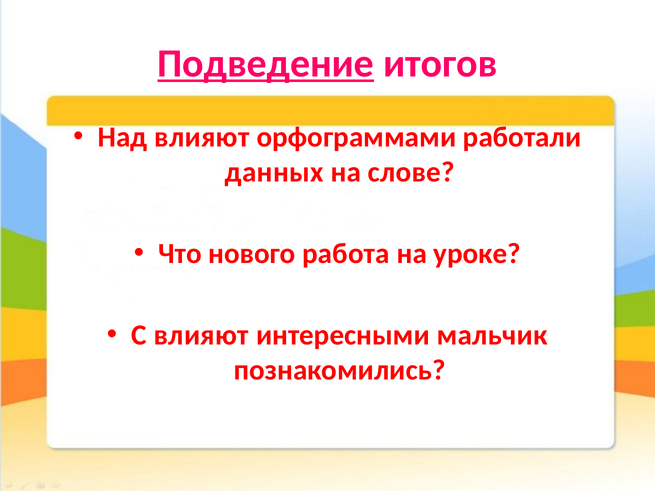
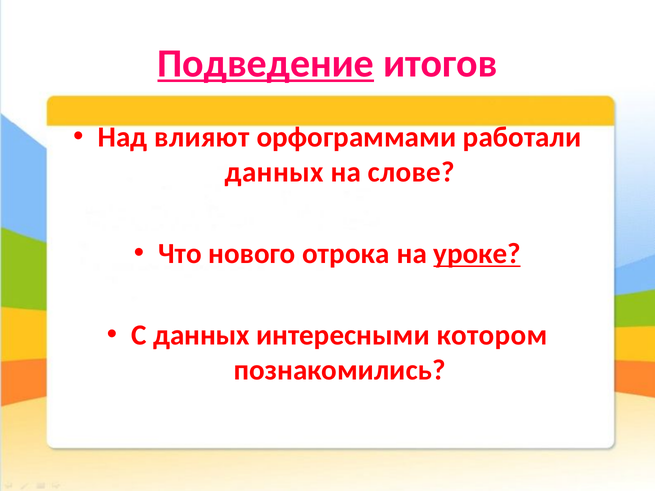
работа: работа -> отрока (346, 254)
уроке underline: none -> present (477, 254)
С влияют: влияют -> данных (202, 335)
мальчик: мальчик -> котором (492, 335)
